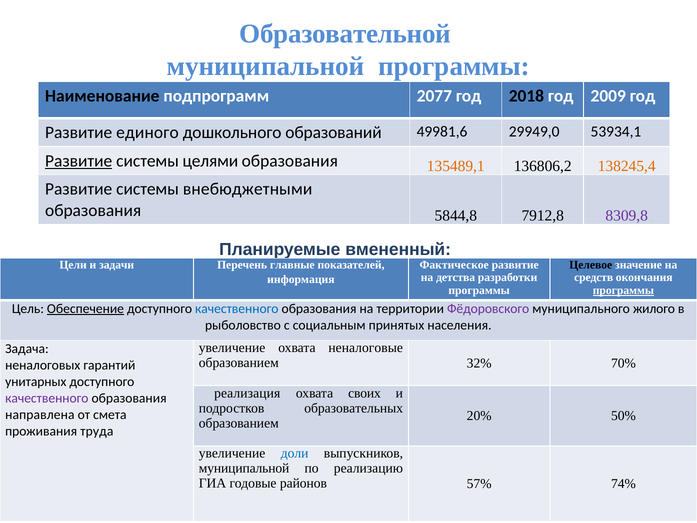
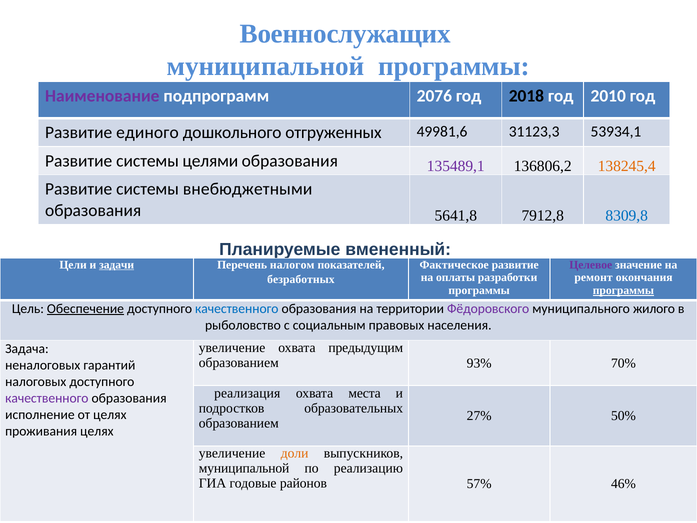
Образовательной: Образовательной -> Военнослужащих (345, 34)
Наименование colour: black -> purple (102, 96)
2077: 2077 -> 2076 (434, 96)
2009: 2009 -> 2010 (608, 96)
образований: образований -> отгруженных (334, 133)
29949,0: 29949,0 -> 31123,3 (534, 131)
Развитие underline: present -> none (79, 161)
135489,1 colour: orange -> purple (456, 166)
5844,8: 5844,8 -> 5641,8 (456, 216)
8309,8 colour: purple -> blue (627, 216)
задачи underline: none -> present (117, 265)
главные: главные -> налогом (292, 265)
Целевое colour: black -> purple (591, 265)
детства: детства -> оплаты (456, 278)
средств: средств -> ремонт (594, 278)
информация: информация -> безработных (301, 279)
принятых: принятых -> правовых (397, 325)
неналоговые: неналоговые -> предыдущим (366, 348)
32%: 32% -> 93% (479, 363)
унитарных: унитарных -> налоговых (36, 382)
своих: своих -> места (365, 393)
направлена: направлена -> исполнение (40, 415)
от смета: смета -> целях (110, 415)
20%: 20% -> 27% (479, 416)
проживания труда: труда -> целях (97, 431)
доли colour: blue -> orange (295, 453)
74%: 74% -> 46% (623, 484)
